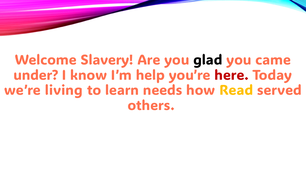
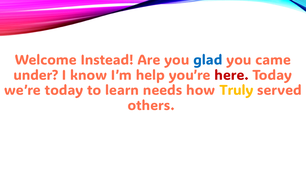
Slavery: Slavery -> Instead (107, 60)
glad colour: black -> blue (208, 60)
we’re living: living -> today (64, 90)
Read: Read -> Truly (236, 90)
